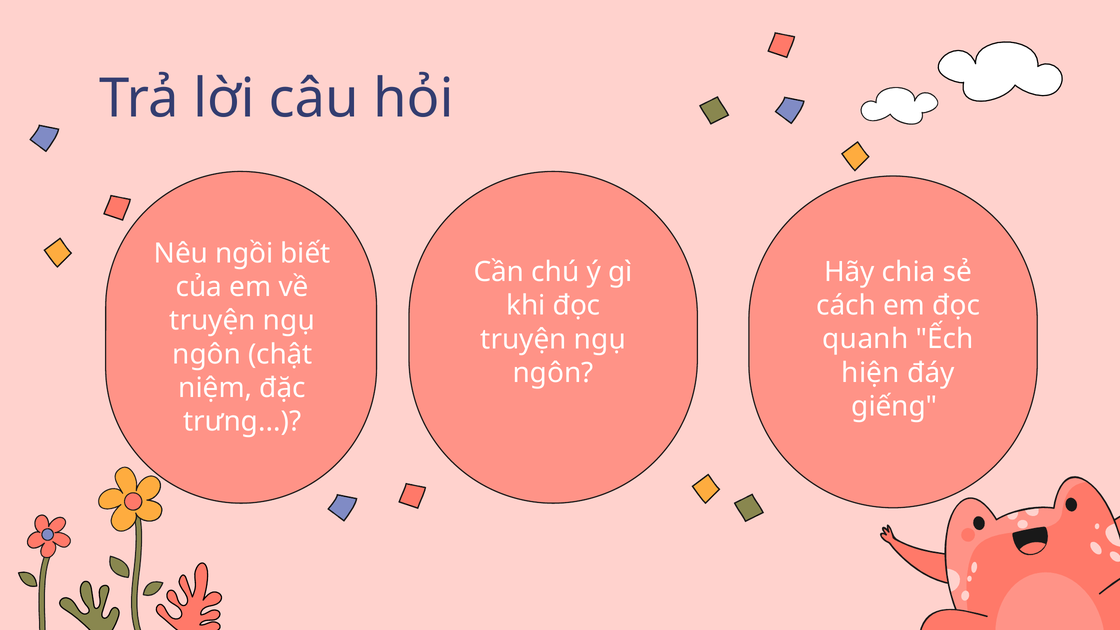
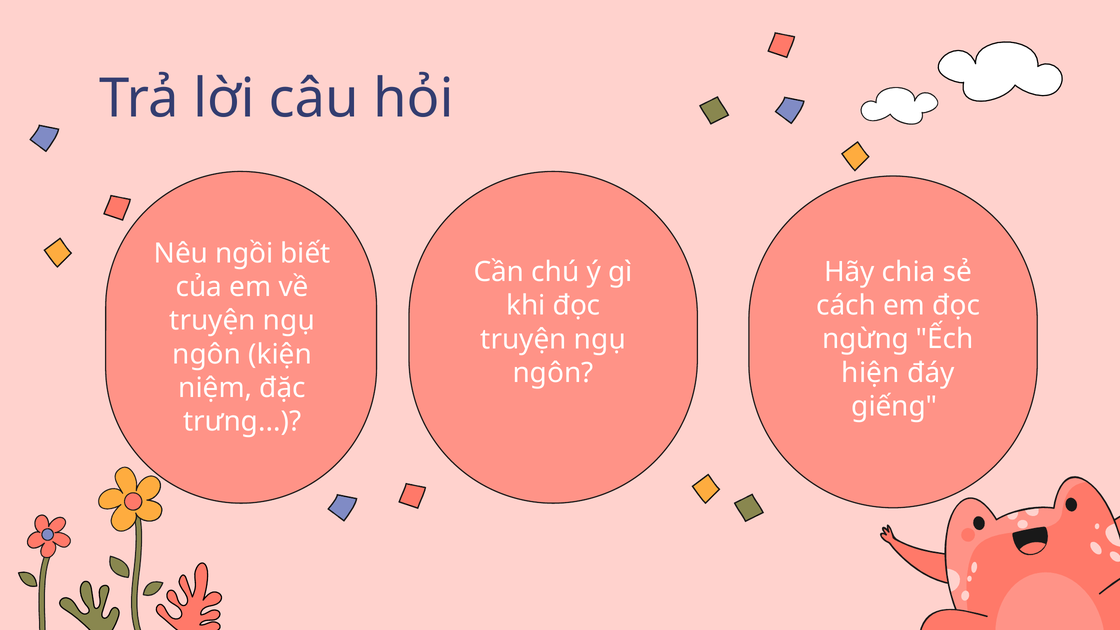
quanh: quanh -> ngừng (866, 339)
chật: chật -> kiện (280, 354)
